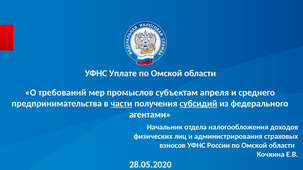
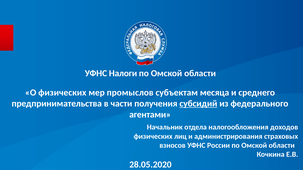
Уплате: Уплате -> Налоги (123, 74)
О требований: требований -> физических (62, 93)
апреля: апреля -> месяца (215, 93)
части underline: present -> none (121, 104)
